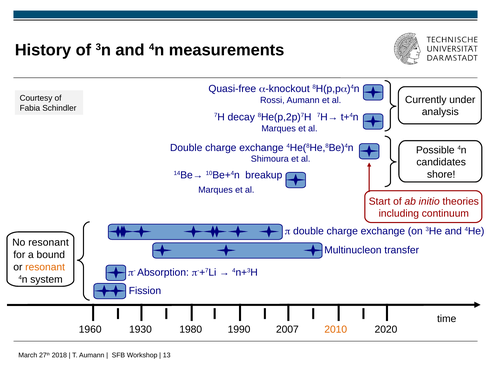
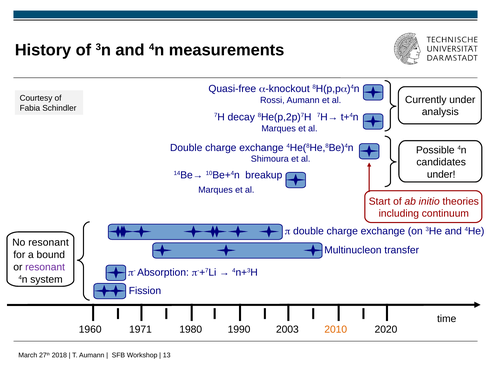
shore: shore -> under (441, 175)
resonant colour: orange -> purple (45, 267)
1930: 1930 -> 1971 (140, 330)
2007: 2007 -> 2003 (287, 330)
